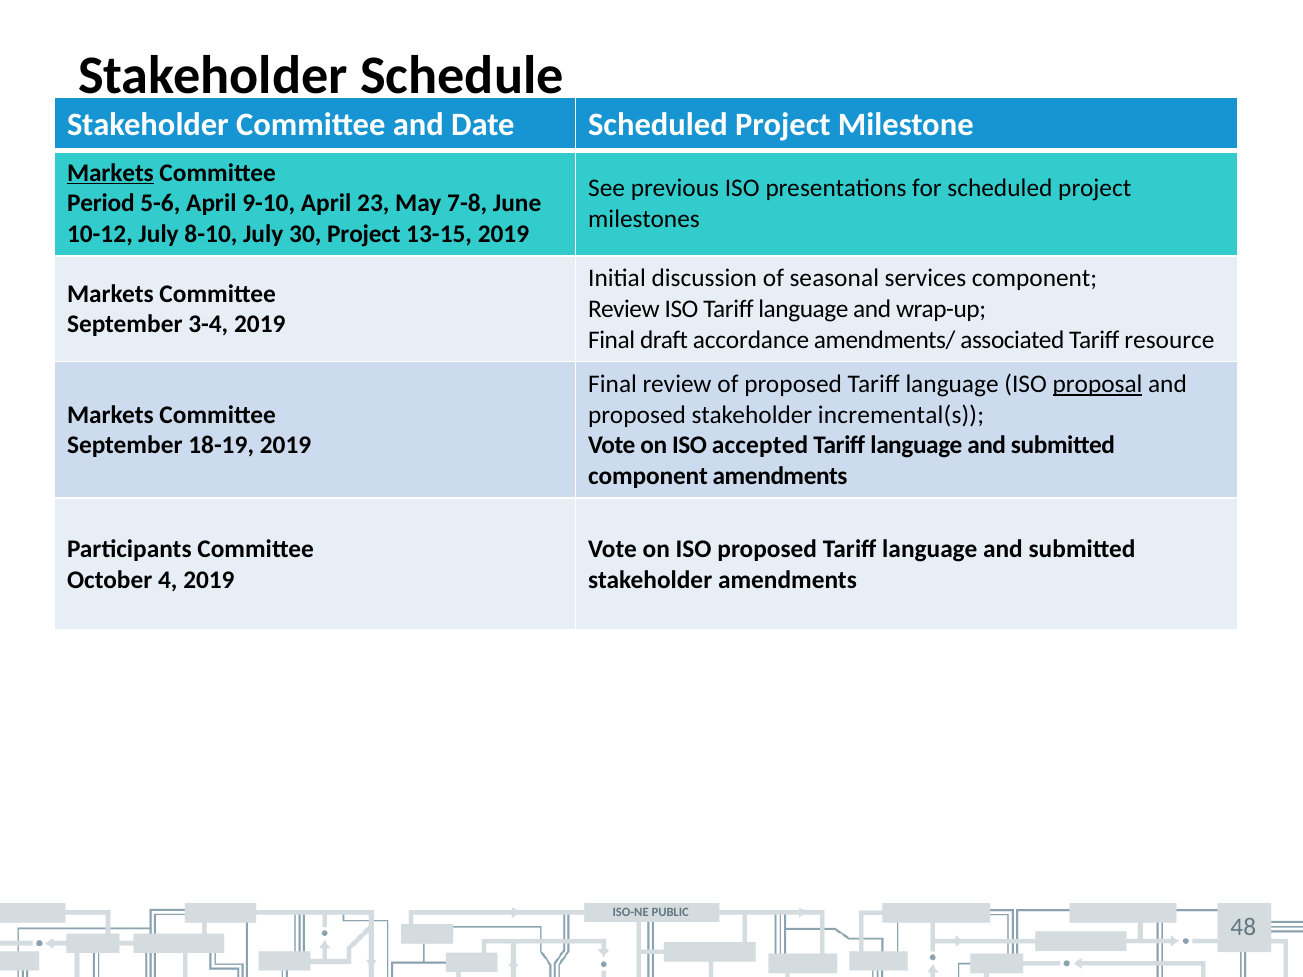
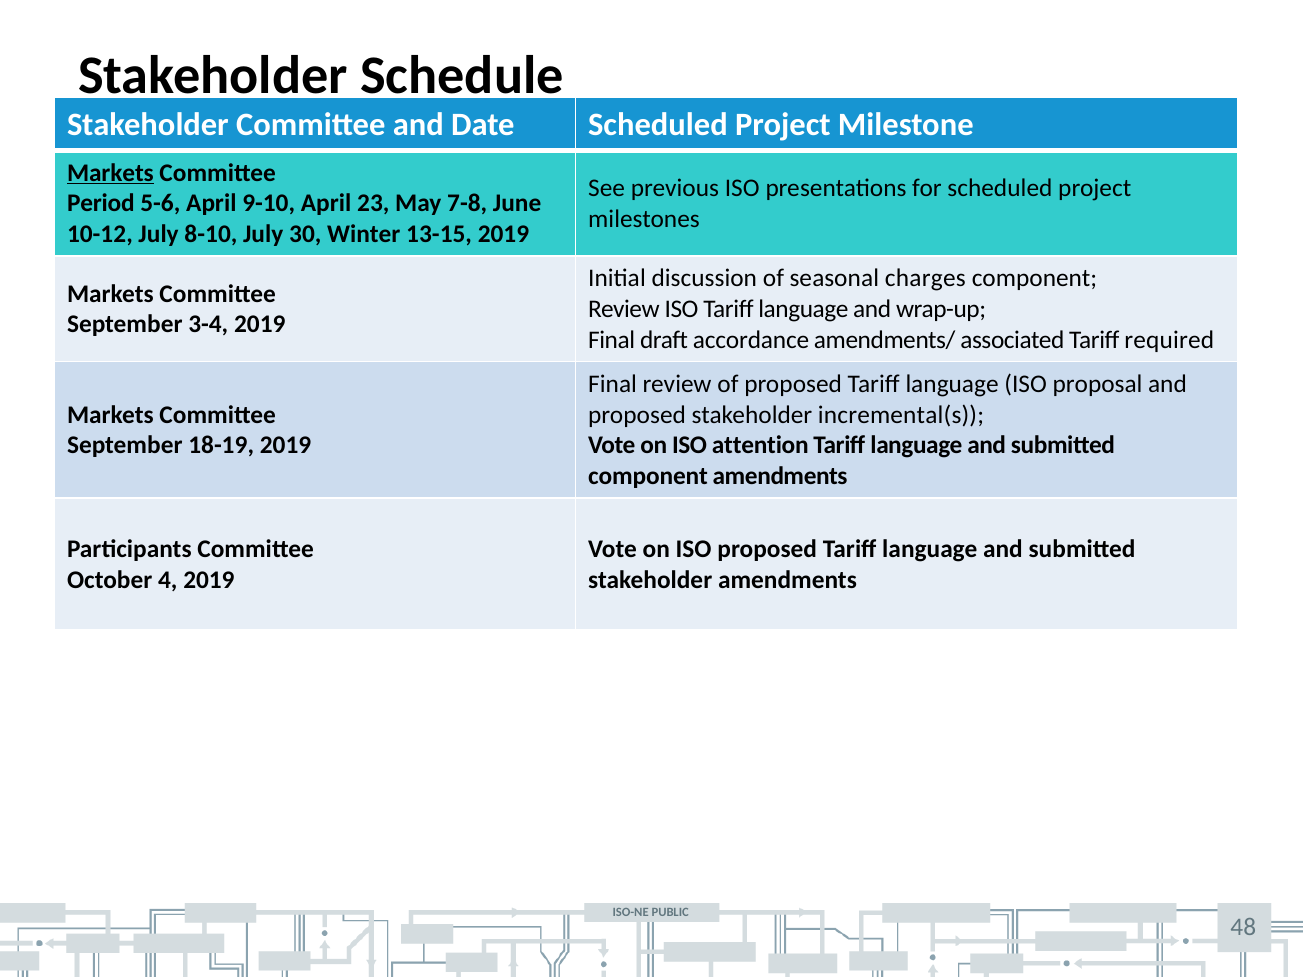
30 Project: Project -> Winter (364, 234)
services: services -> charges (925, 278)
resource: resource -> required (1169, 340)
proposal underline: present -> none (1098, 384)
accepted: accepted -> attention (760, 446)
